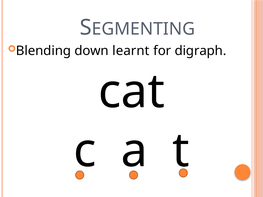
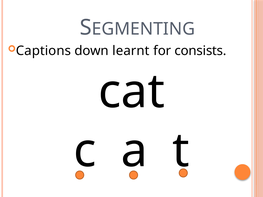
Blending: Blending -> Captions (43, 51)
digraph: digraph -> consists (201, 51)
